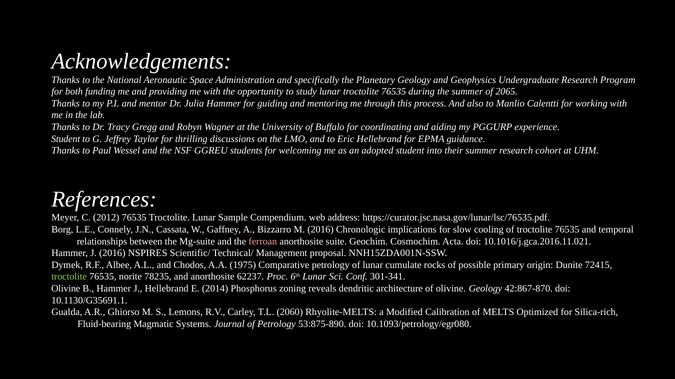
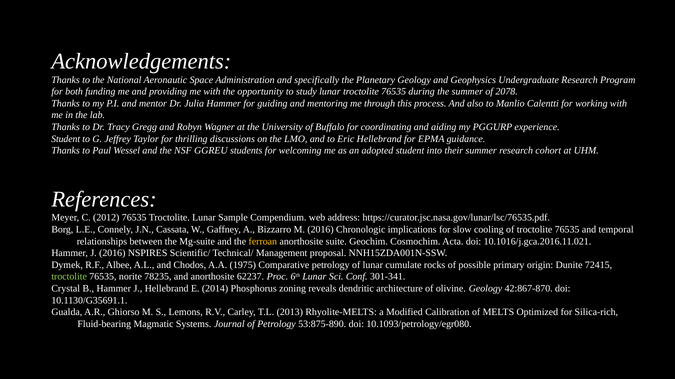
2065: 2065 -> 2078 (507, 92)
ferroan colour: pink -> yellow (263, 242)
Olivine: Olivine -> Crystal (66, 289)
2060: 2060 -> 2013 (290, 313)
